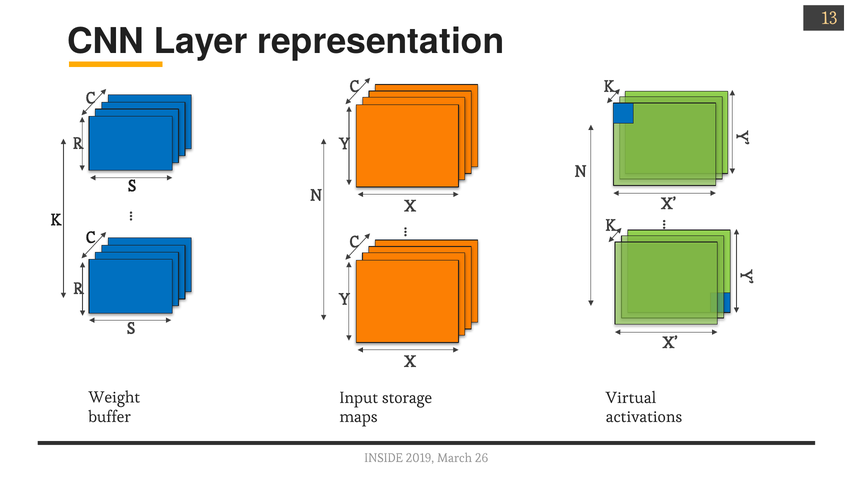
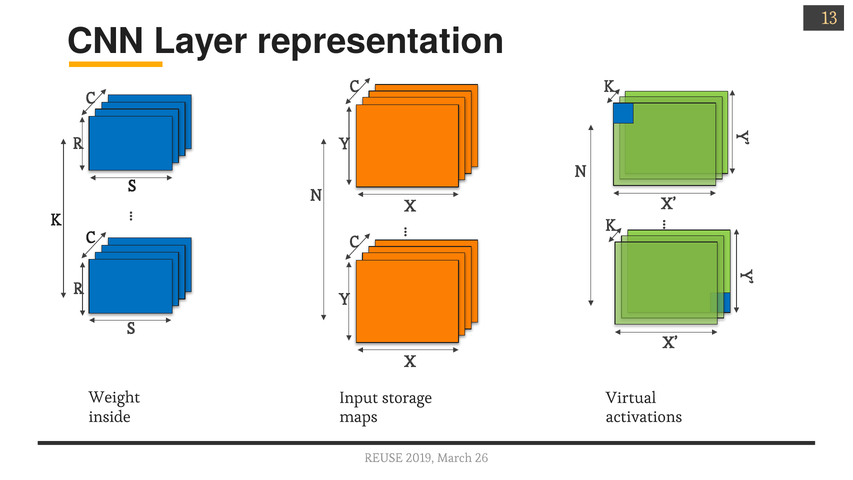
buffer: buffer -> inside (110, 417)
INSIDE: INSIDE -> REUSE (384, 458)
